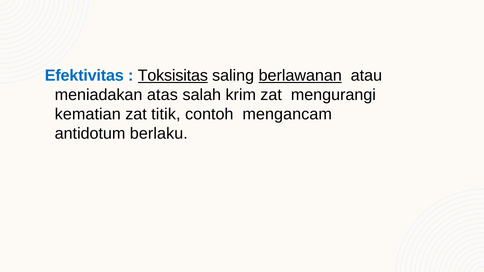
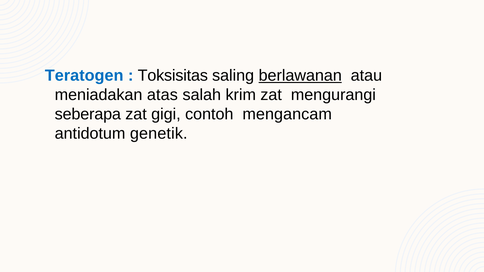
Efektivitas: Efektivitas -> Teratogen (84, 76)
Toksisitas underline: present -> none (173, 76)
kematian: kematian -> seberapa (88, 114)
titik: titik -> gigi (166, 114)
berlaku: berlaku -> genetik (159, 134)
